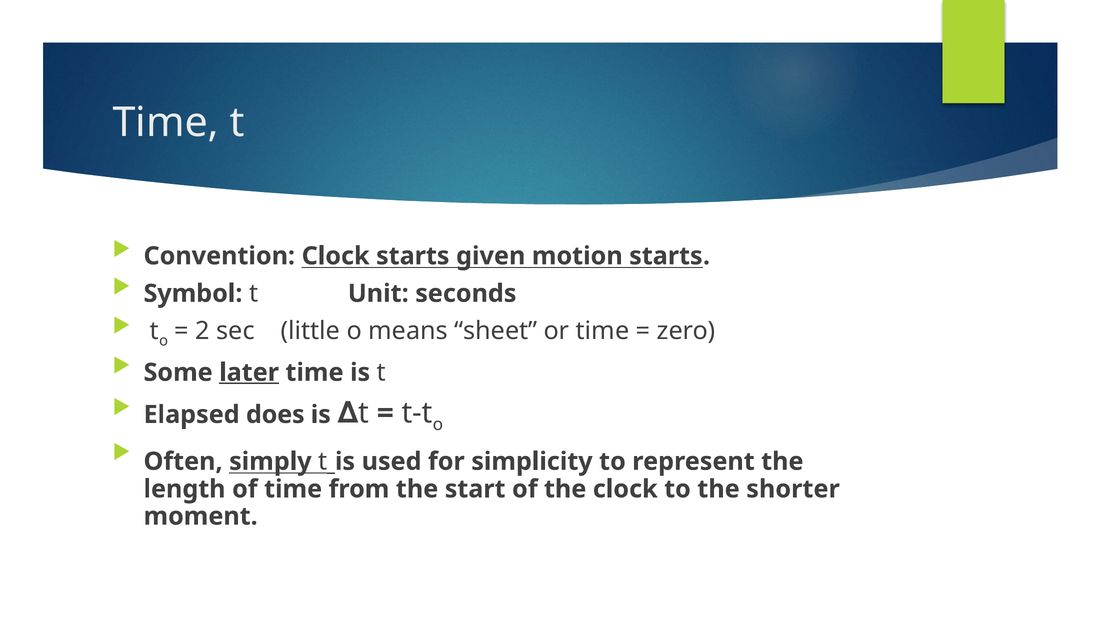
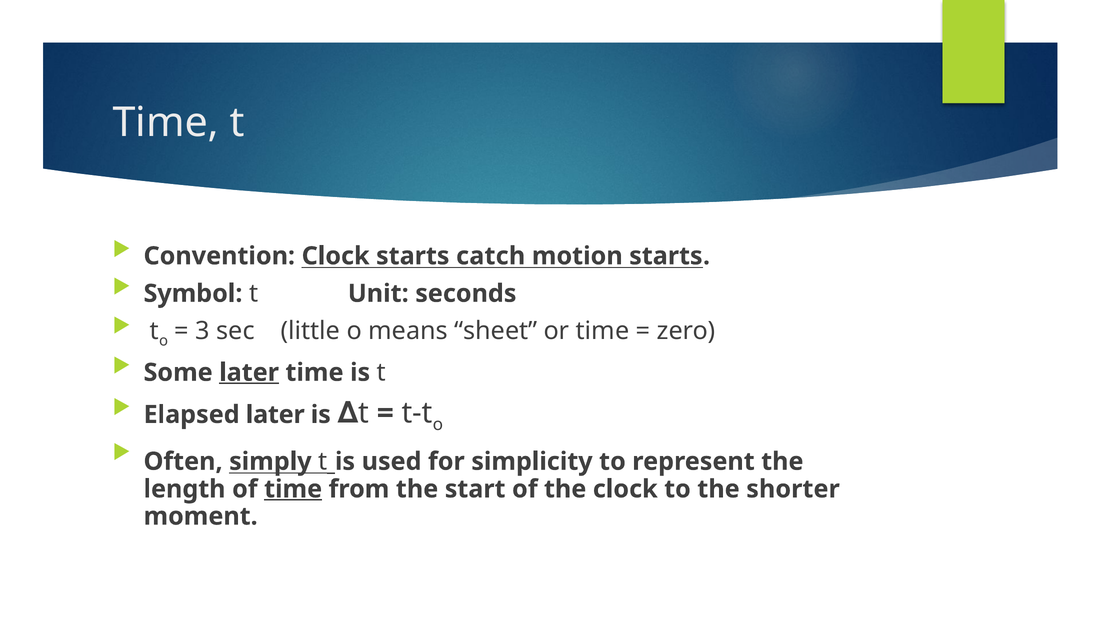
given: given -> catch (491, 256)
2: 2 -> 3 (203, 331)
Elapsed does: does -> later (275, 415)
time underline: none -> present (293, 489)
